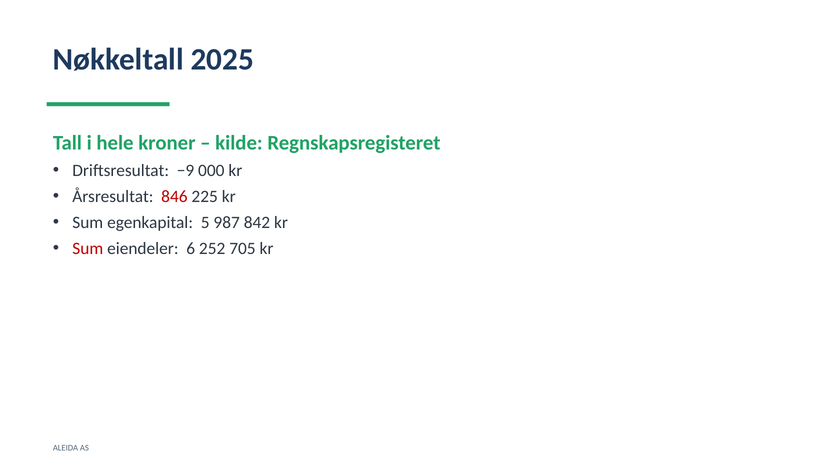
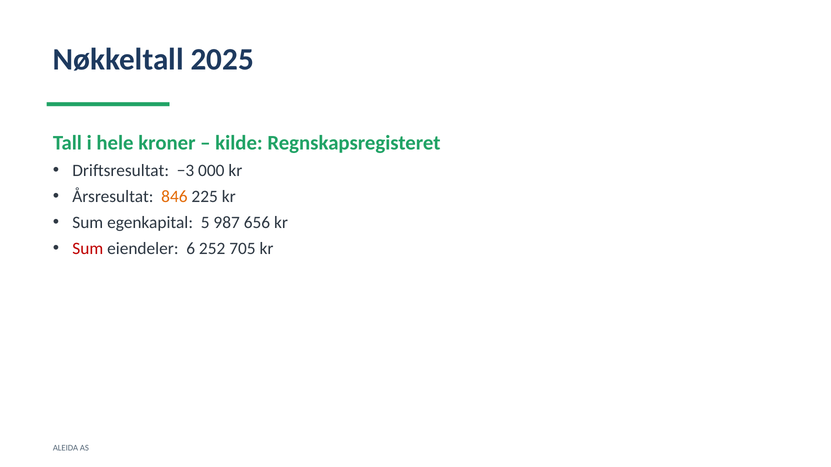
−9: −9 -> −3 (186, 171)
846 colour: red -> orange (174, 197)
842: 842 -> 656 (257, 223)
